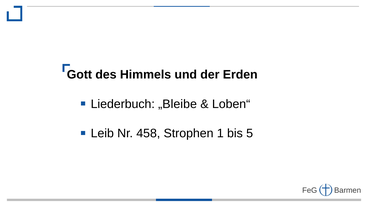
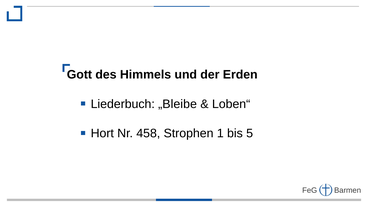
Leib: Leib -> Hort (102, 133)
